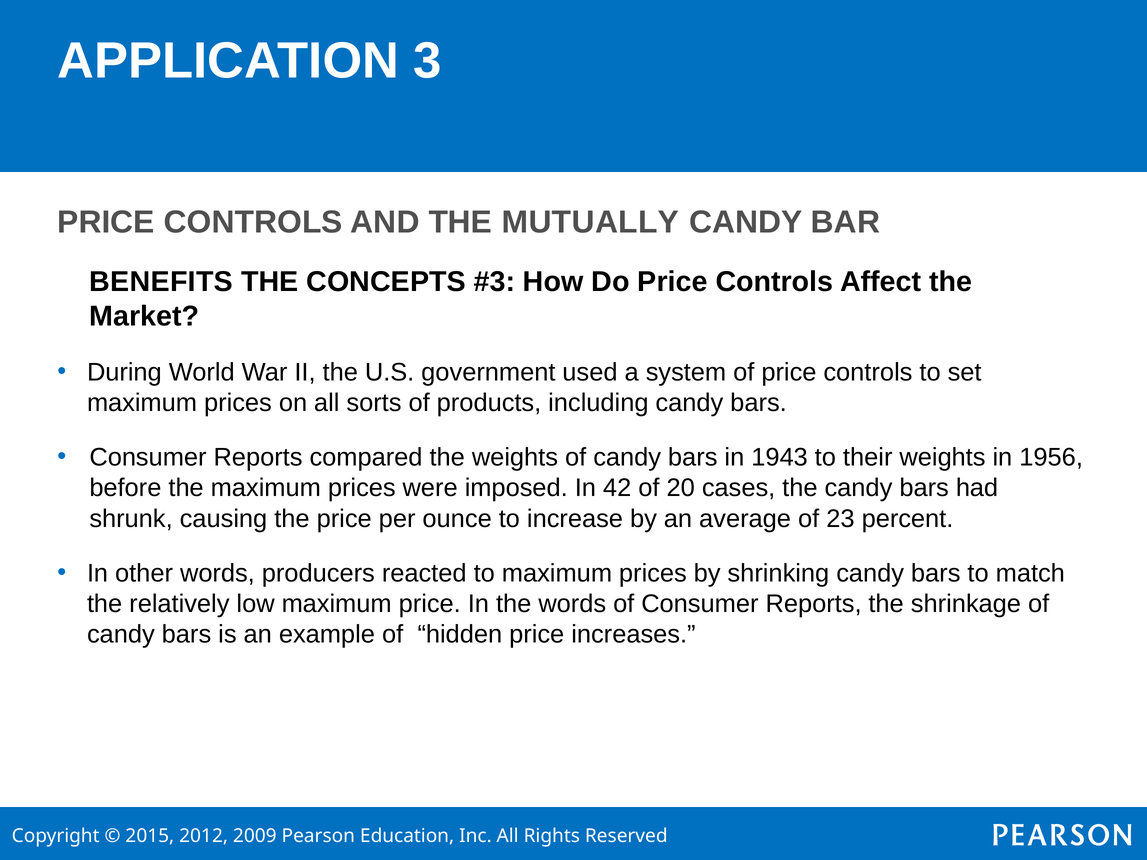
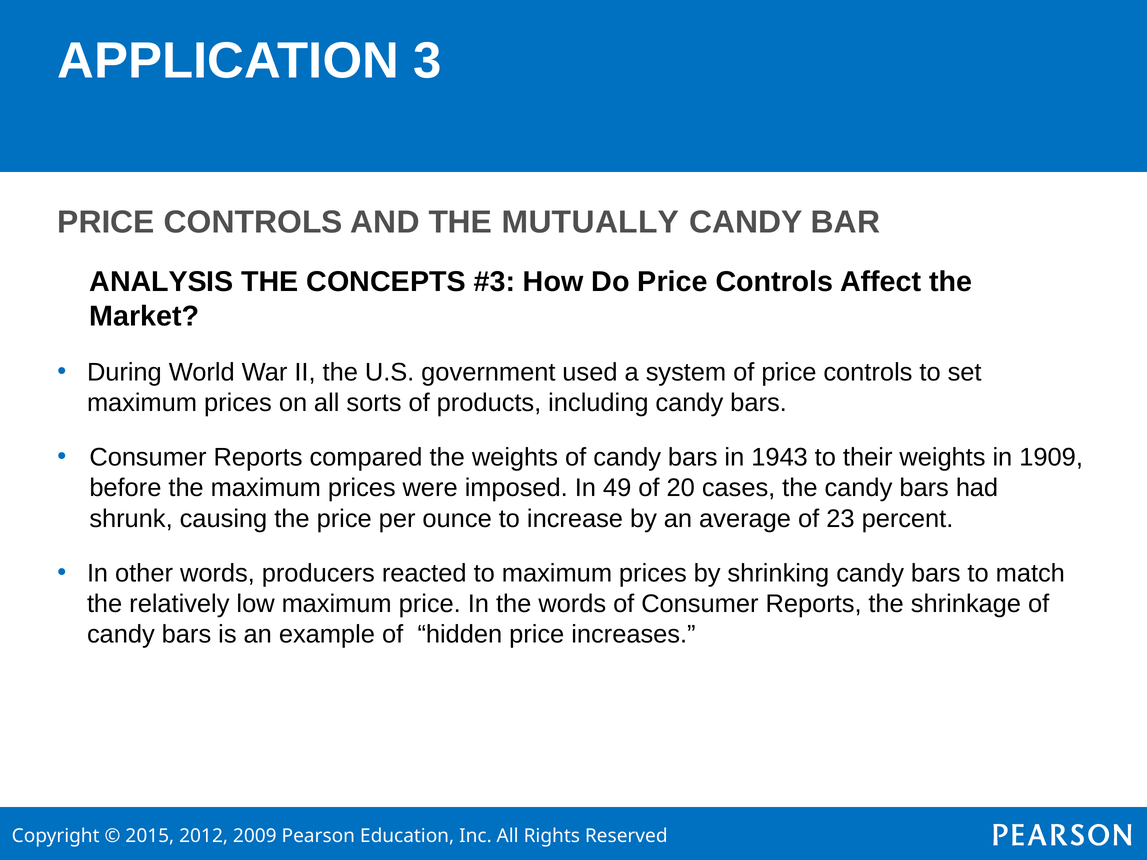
BENEFITS: BENEFITS -> ANALYSIS (161, 282)
1956: 1956 -> 1909 (1051, 458)
42: 42 -> 49 (617, 488)
